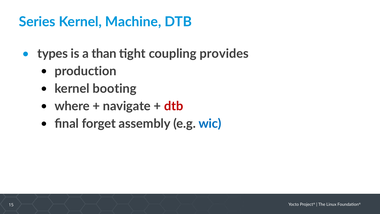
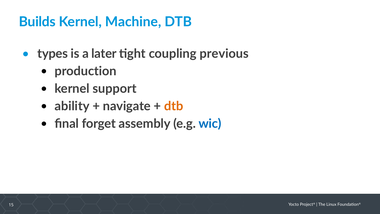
Series: Series -> Builds (37, 22)
than: than -> later (104, 54)
provides: provides -> previous (224, 54)
booting: booting -> support (115, 89)
where: where -> ability (72, 106)
dtb colour: red -> orange (174, 106)
